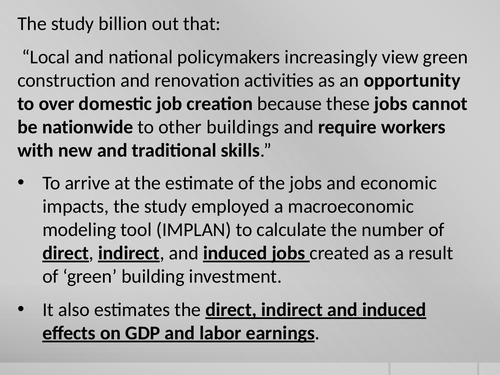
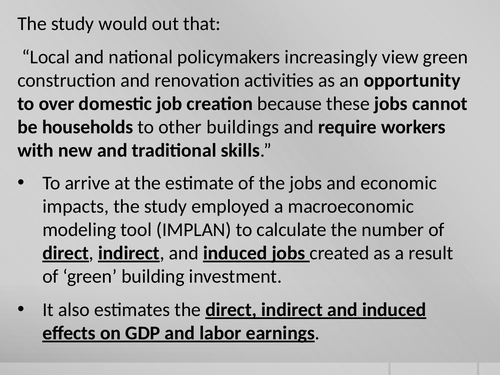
billion: billion -> would (123, 24)
nationwide: nationwide -> households (88, 127)
